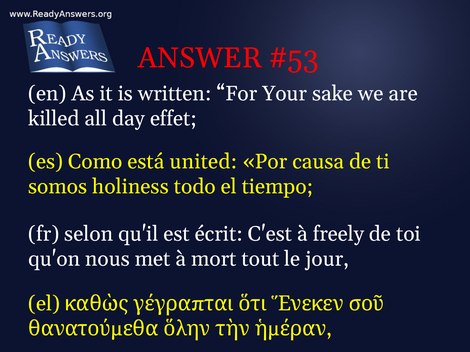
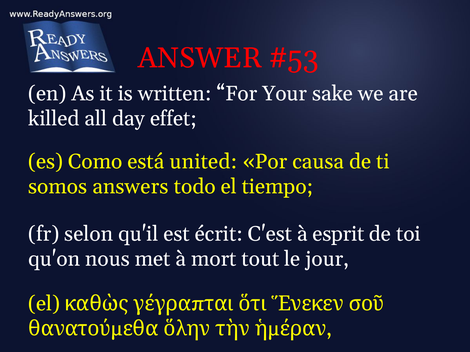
holiness: holiness -> answers (130, 187)
freely: freely -> esprit (338, 234)
